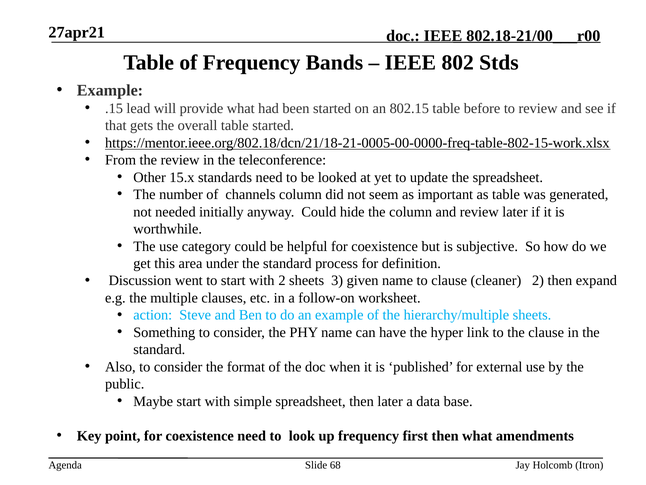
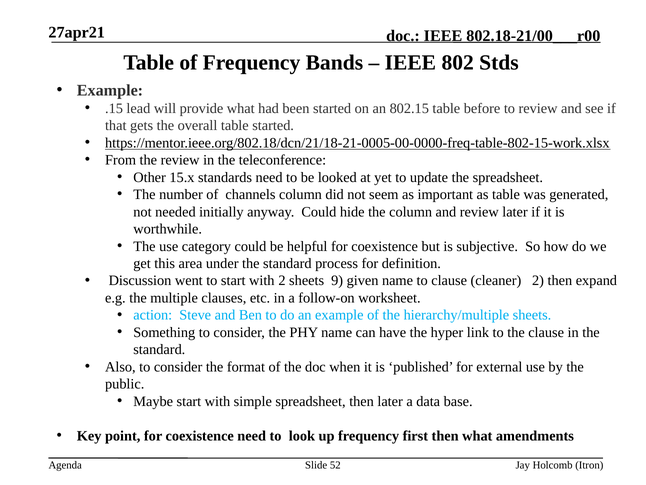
3: 3 -> 9 (337, 280)
68: 68 -> 52 (335, 465)
